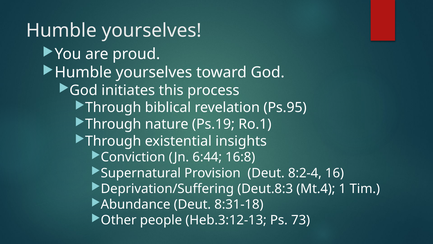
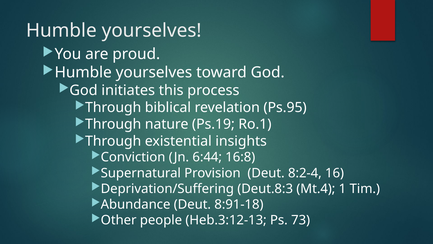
8:31-18: 8:31-18 -> 8:91-18 (239, 204)
